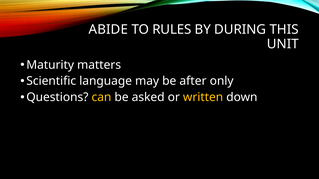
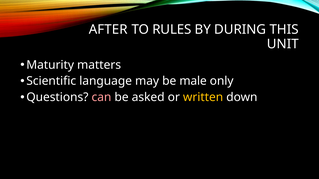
ABIDE: ABIDE -> AFTER (108, 30)
after: after -> male (193, 81)
can colour: yellow -> pink (101, 97)
